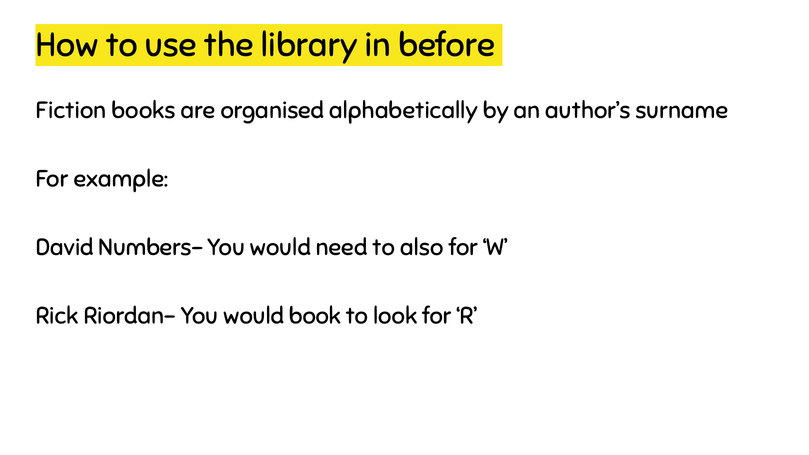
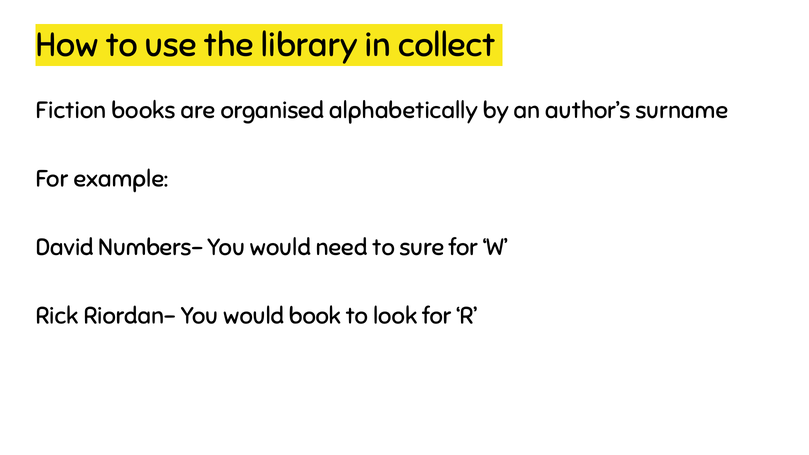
before: before -> collect (447, 45)
also: also -> sure (422, 247)
